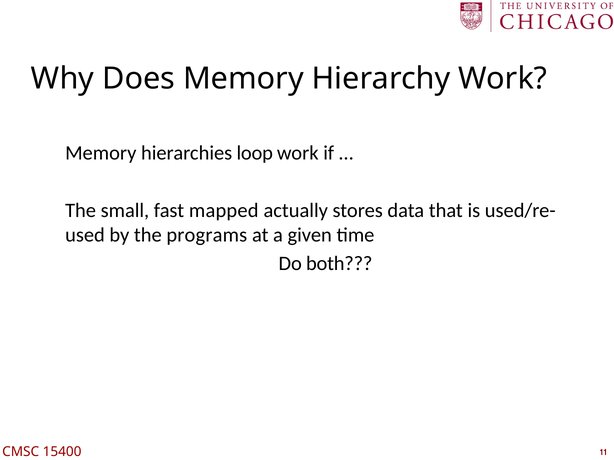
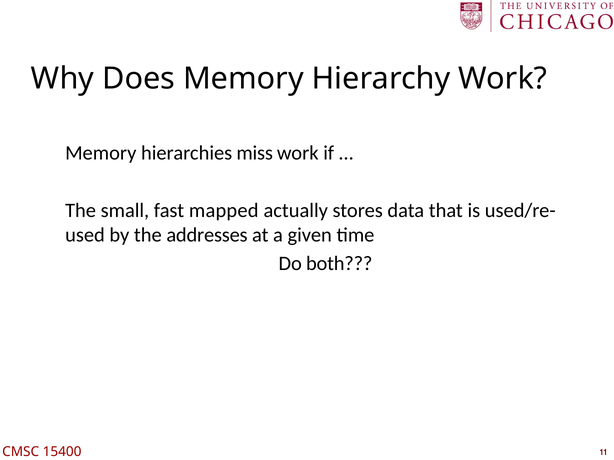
loop: loop -> miss (255, 153)
programs: programs -> addresses (207, 235)
